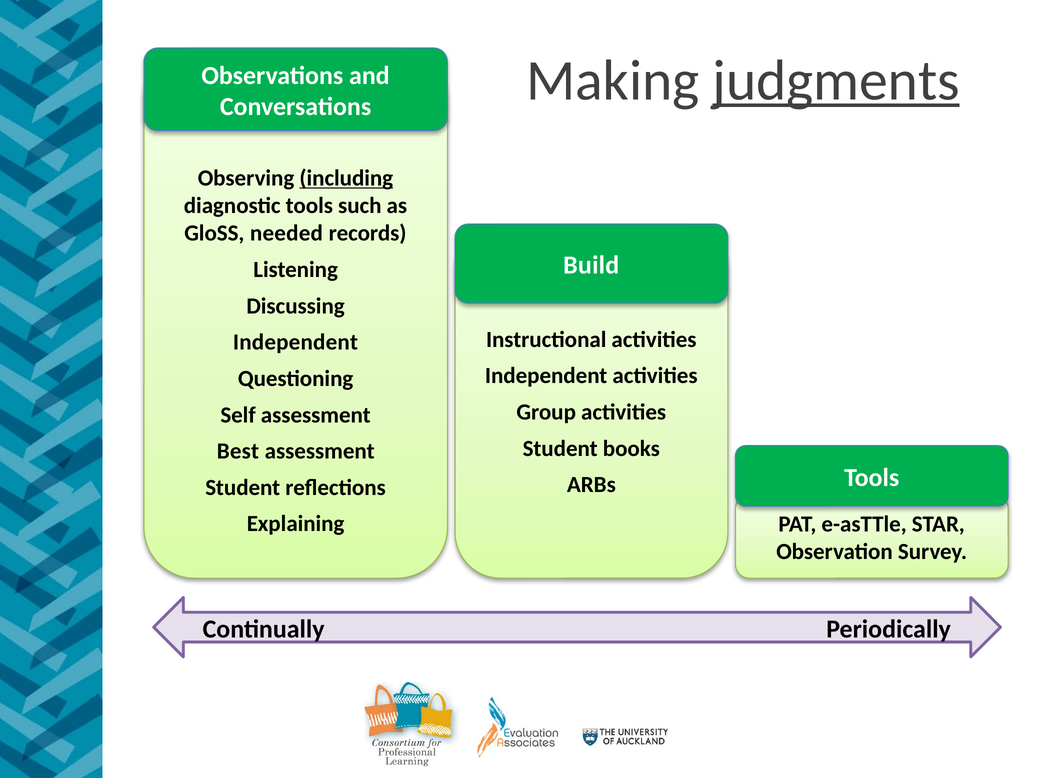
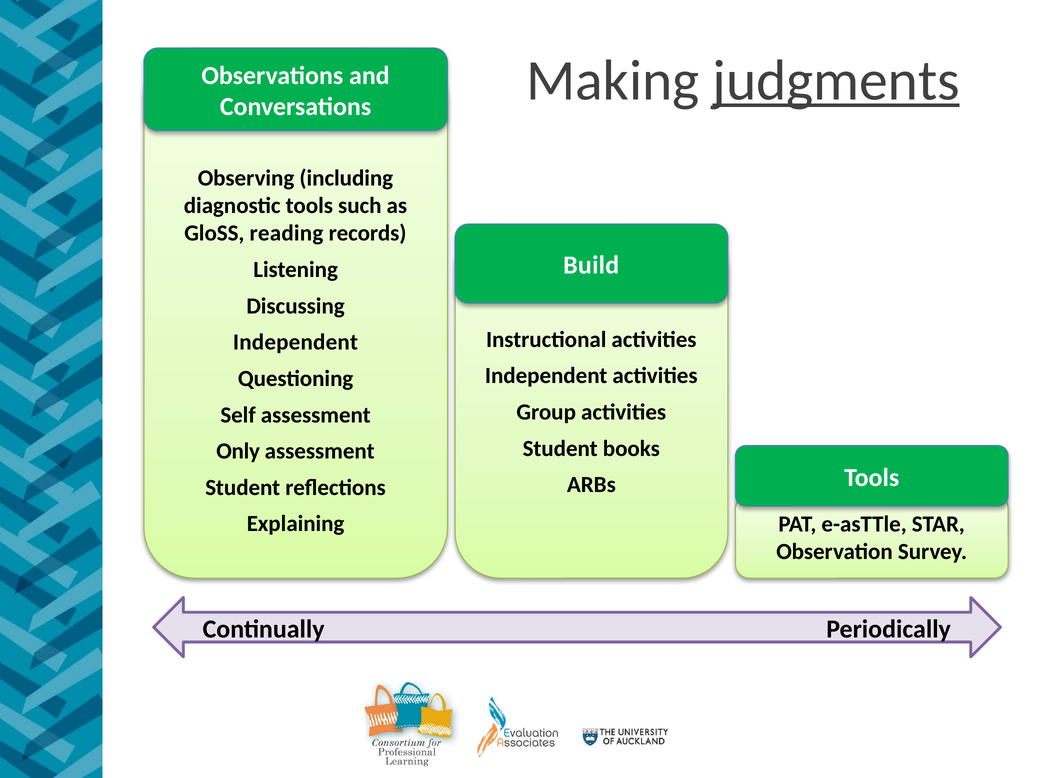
including underline: present -> none (346, 178)
needed: needed -> reading (286, 233)
Best: Best -> Only (238, 451)
